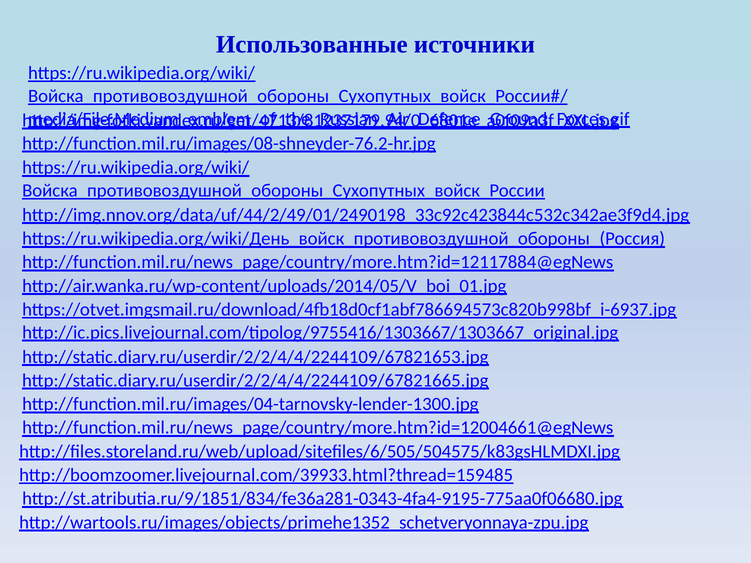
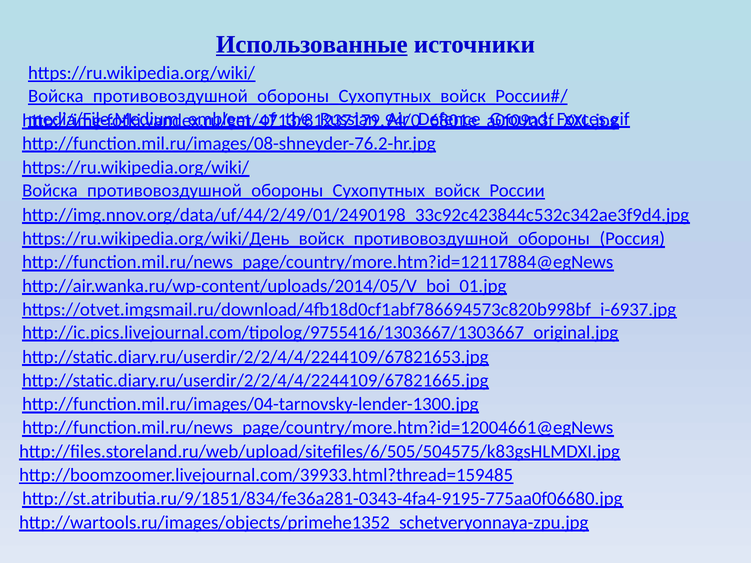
Использованные underline: none -> present (312, 44)
